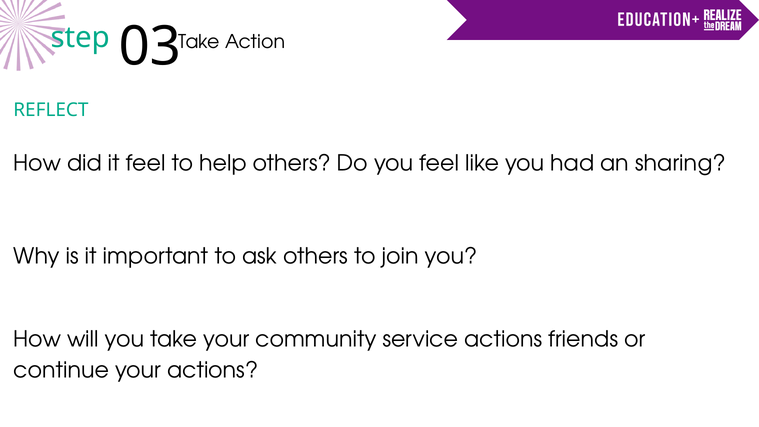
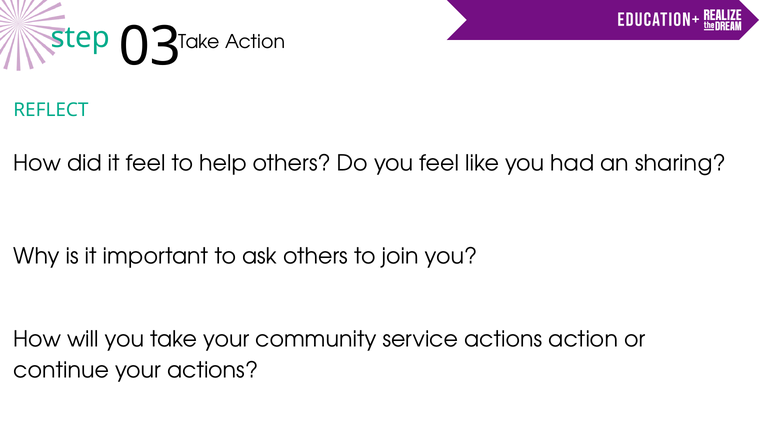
actions friends: friends -> action (583, 339)
